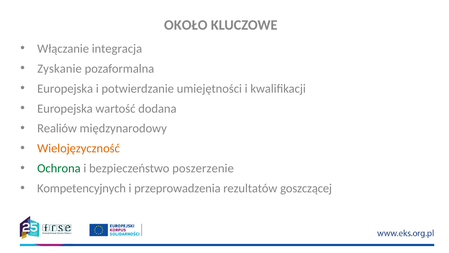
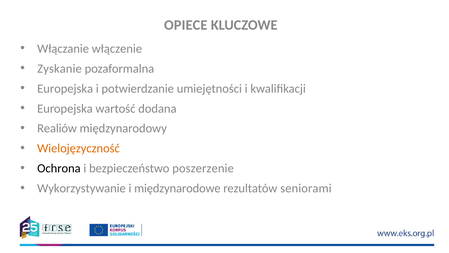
OKOŁO: OKOŁO -> OPIECE (186, 25)
integracja: integracja -> włączenie (117, 48)
Ochrona colour: green -> black (59, 168)
Kompetencyjnych: Kompetencyjnych -> Wykorzystywanie (81, 188)
przeprowadzenia: przeprowadzenia -> międzynarodowe (177, 188)
goszczącej: goszczącej -> seniorami (306, 188)
